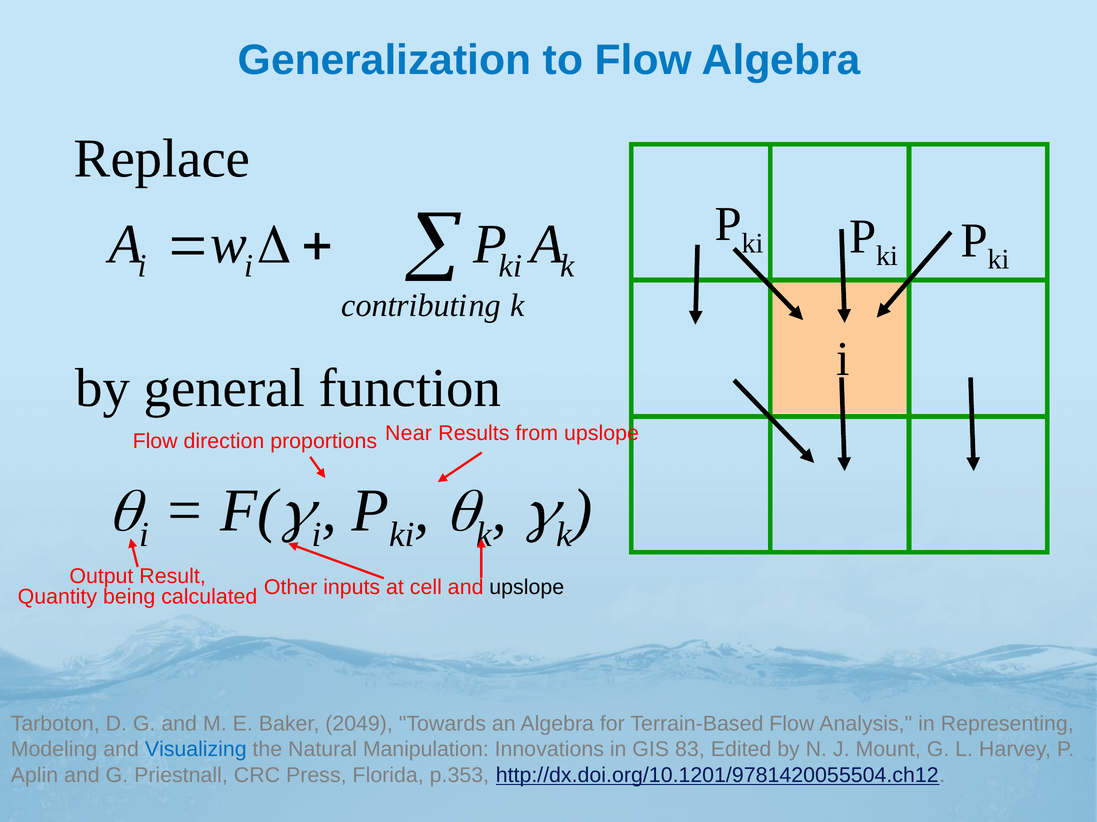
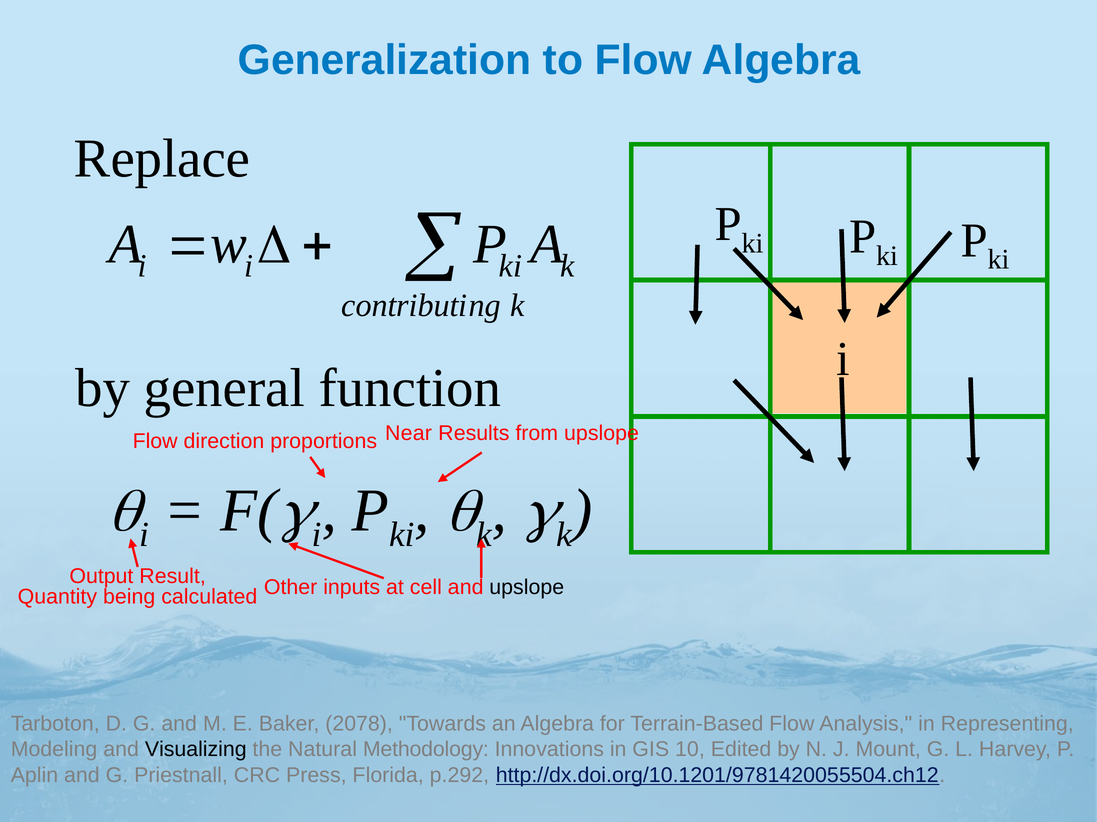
2049: 2049 -> 2078 (359, 724)
Visualizing colour: blue -> black (196, 750)
Manipulation: Manipulation -> Methodology (426, 750)
83: 83 -> 10 (690, 750)
p.353: p.353 -> p.292 (459, 776)
